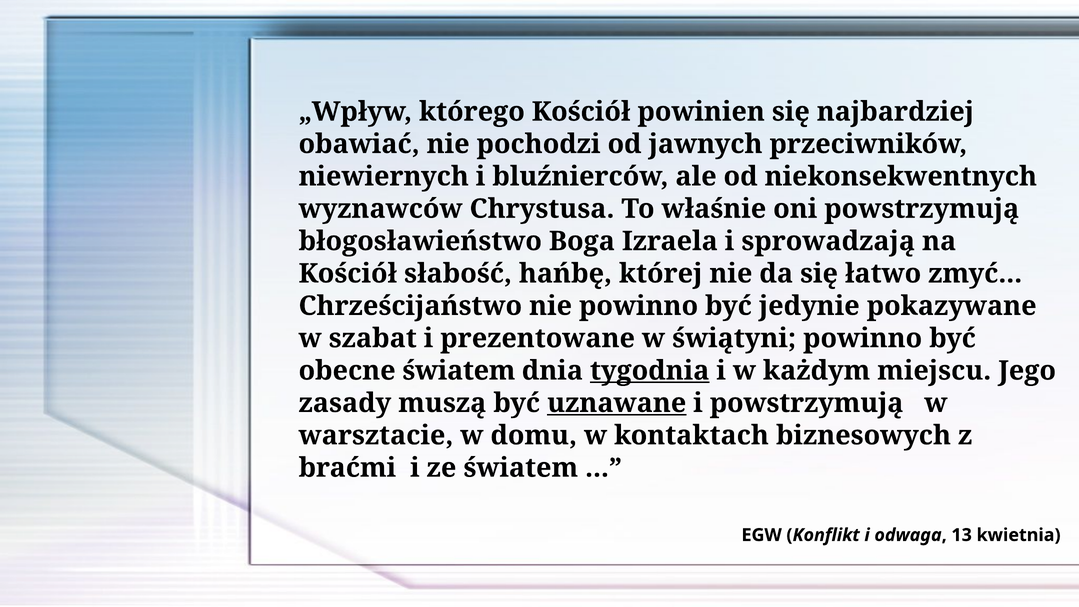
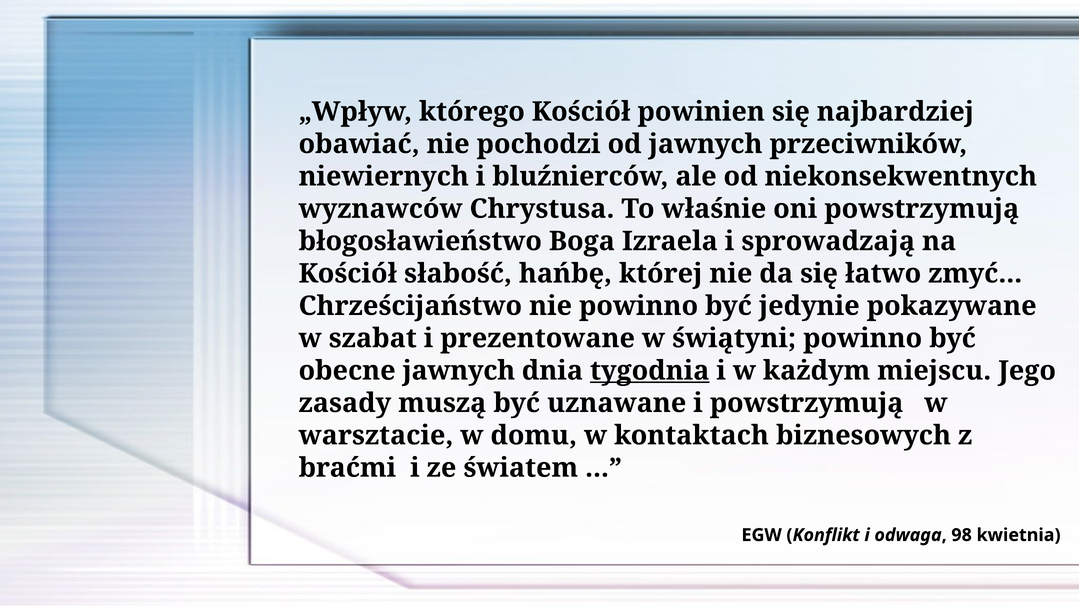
obecne światem: światem -> jawnych (459, 371)
uznawane underline: present -> none (617, 403)
13: 13 -> 98 (962, 535)
